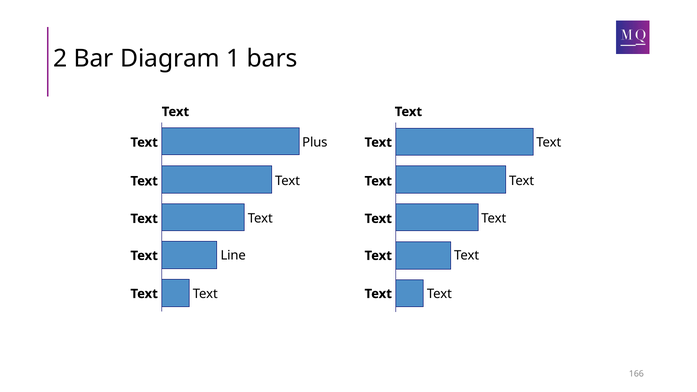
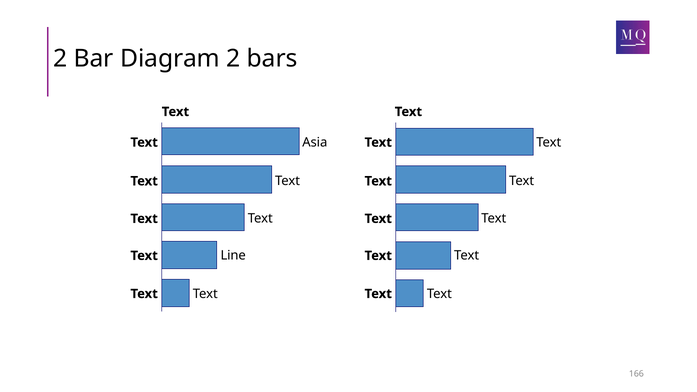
Diagram 1: 1 -> 2 (233, 59)
Plus: Plus -> Asia (315, 142)
